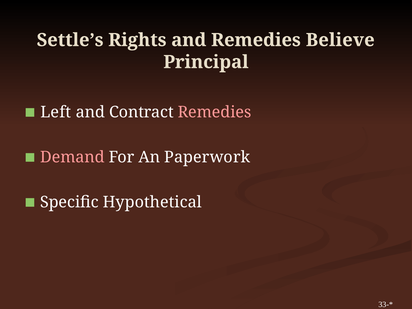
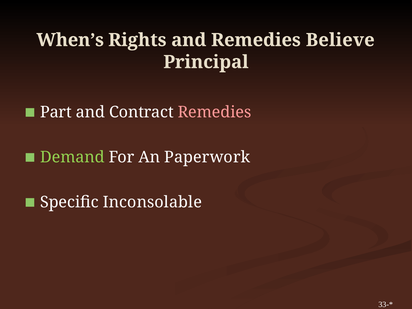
Settle’s: Settle’s -> When’s (70, 40)
Left: Left -> Part (56, 112)
Demand colour: pink -> light green (72, 157)
Hypothetical: Hypothetical -> Inconsolable (152, 202)
